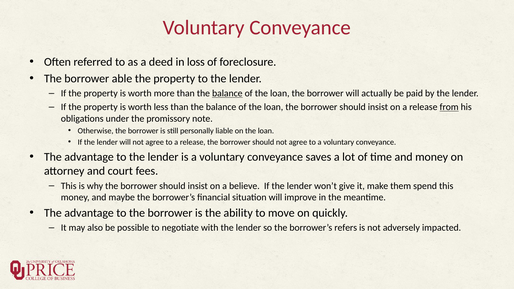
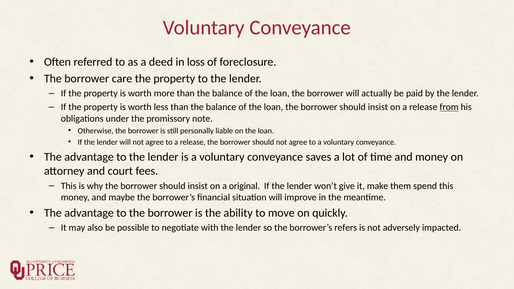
able: able -> care (122, 79)
balance underline: present -> none (227, 93)
believe: believe -> original (244, 186)
